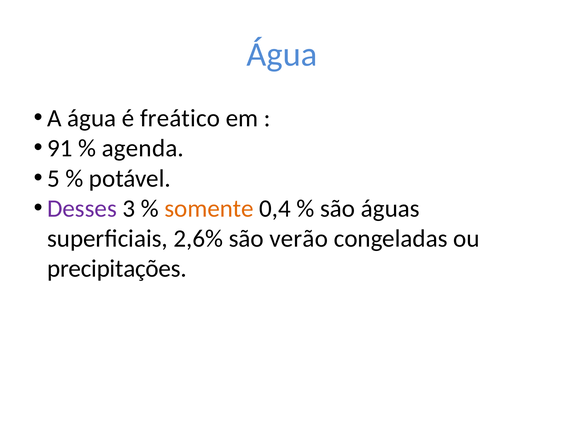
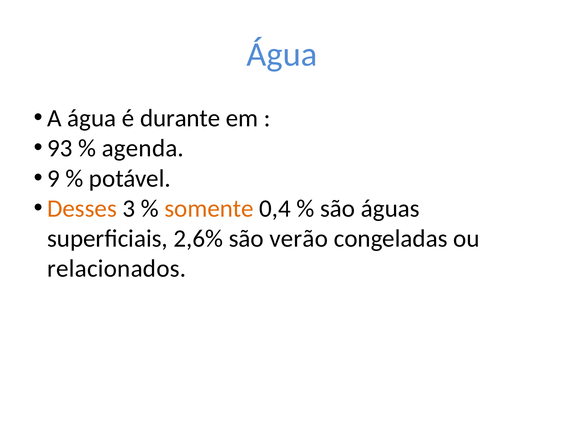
freático: freático -> durante (180, 118)
91: 91 -> 93 (60, 148)
5: 5 -> 9 (53, 178)
Desses colour: purple -> orange (82, 209)
precipitações: precipitações -> relacionados (117, 269)
